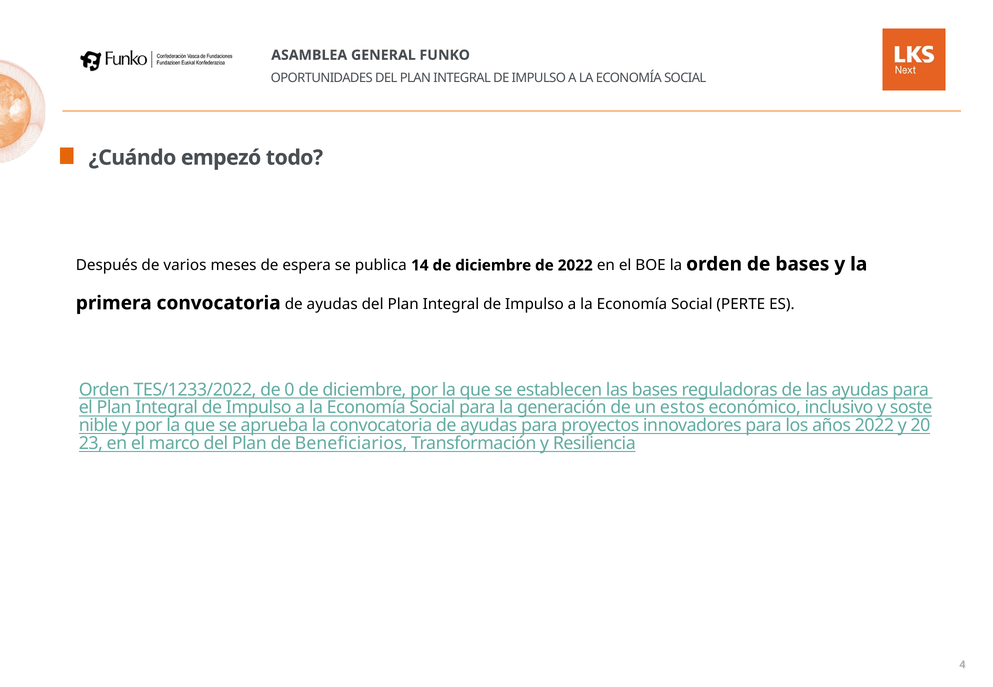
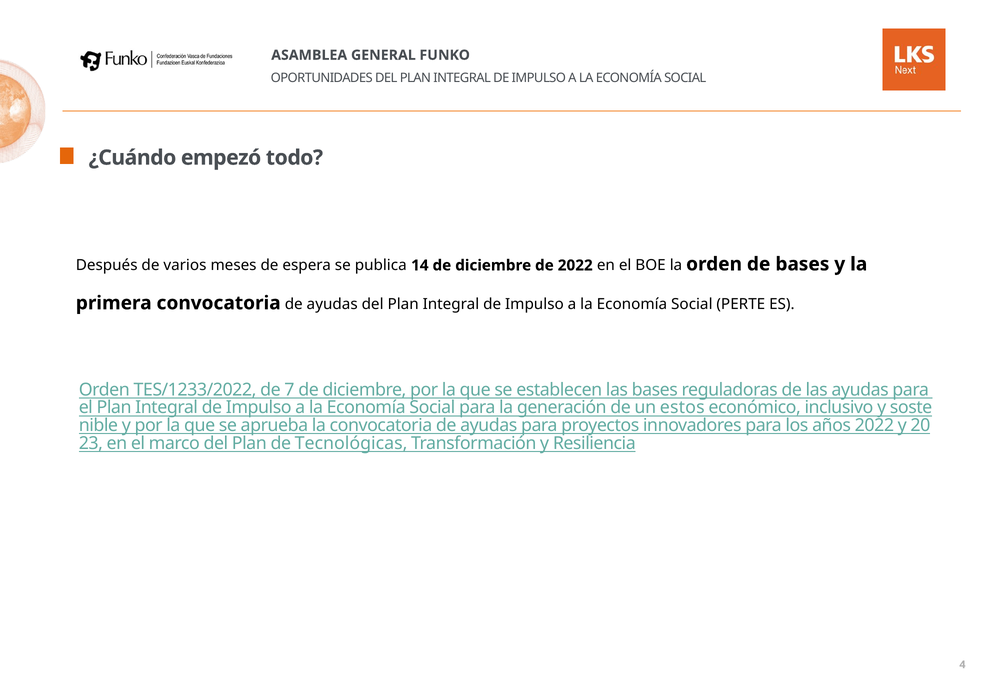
0: 0 -> 7 (289, 390)
Beneficiarios: Beneficiarios -> Tecnológicas (351, 444)
